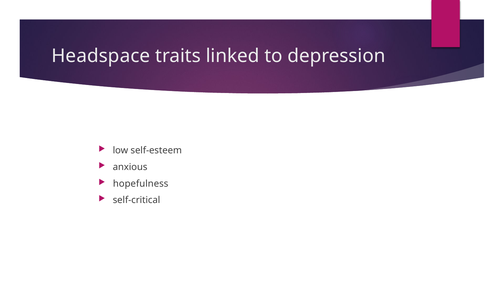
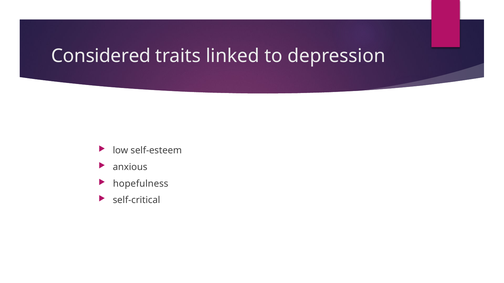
Headspace: Headspace -> Considered (101, 56)
